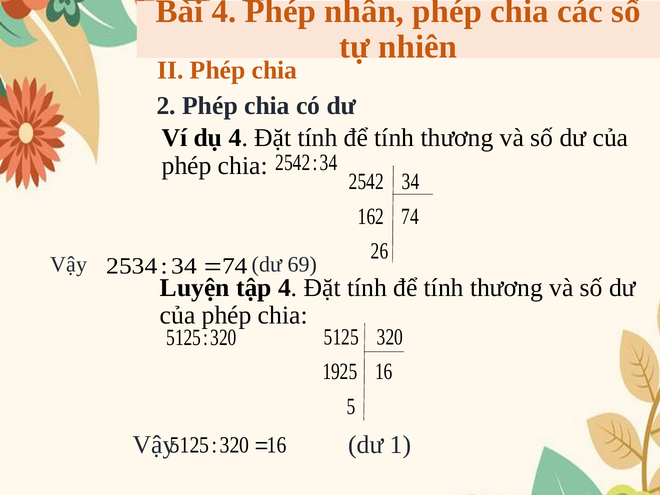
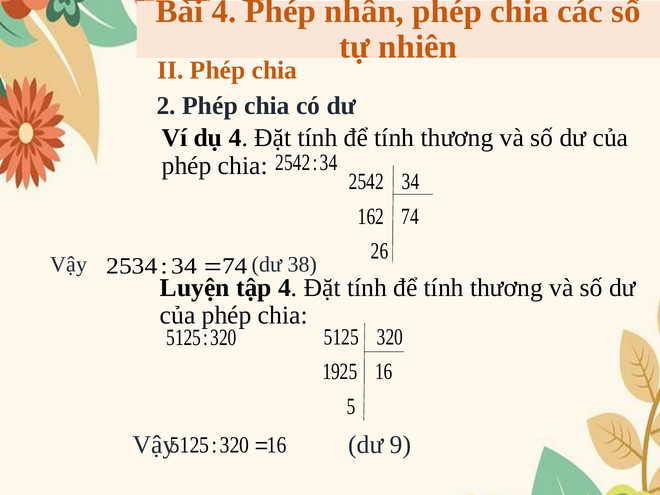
69: 69 -> 38 (302, 264)
1: 1 -> 9 (401, 445)
